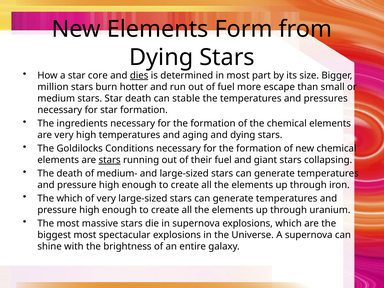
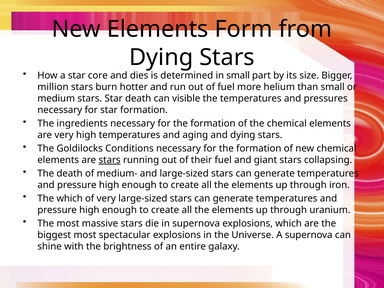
dies underline: present -> none (139, 76)
in most: most -> small (238, 76)
escape: escape -> helium (279, 87)
stable: stable -> visible (186, 99)
